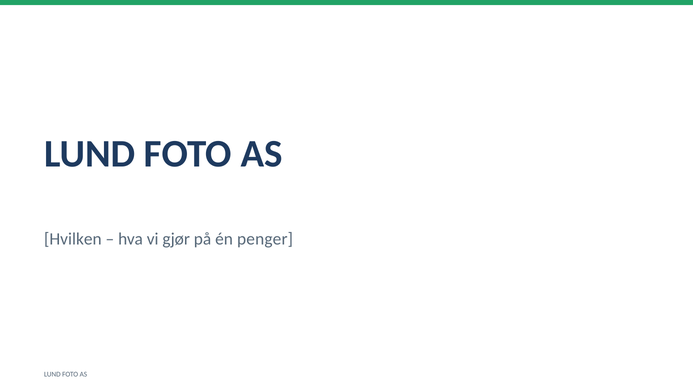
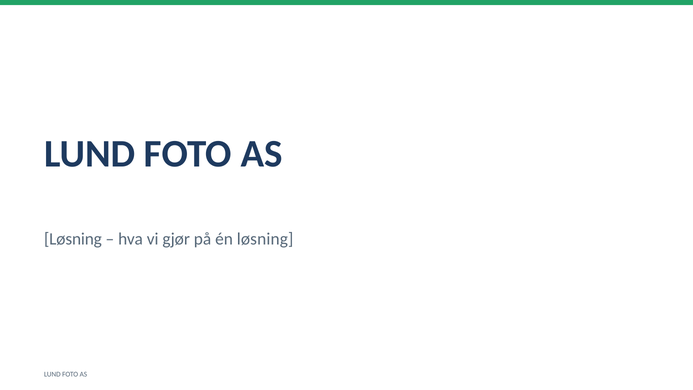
Hvilken: Hvilken -> Løsning (73, 239)
én penger: penger -> løsning (265, 239)
